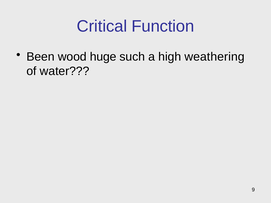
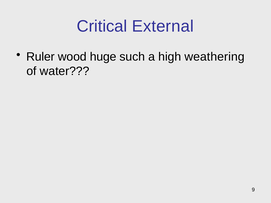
Function: Function -> External (163, 26)
Been: Been -> Ruler (41, 57)
